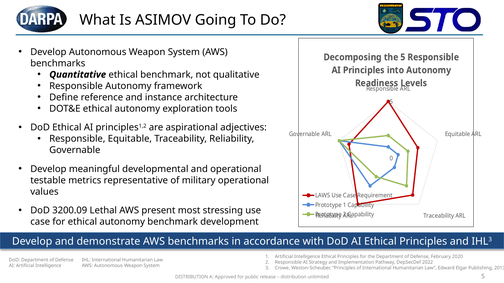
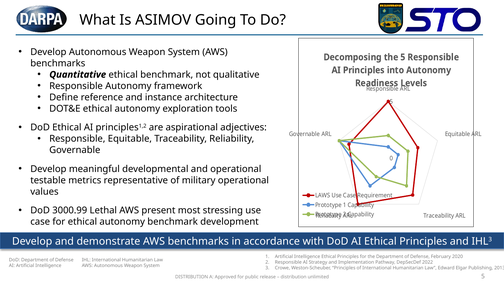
3200.09: 3200.09 -> 3000.99 (70, 211)
